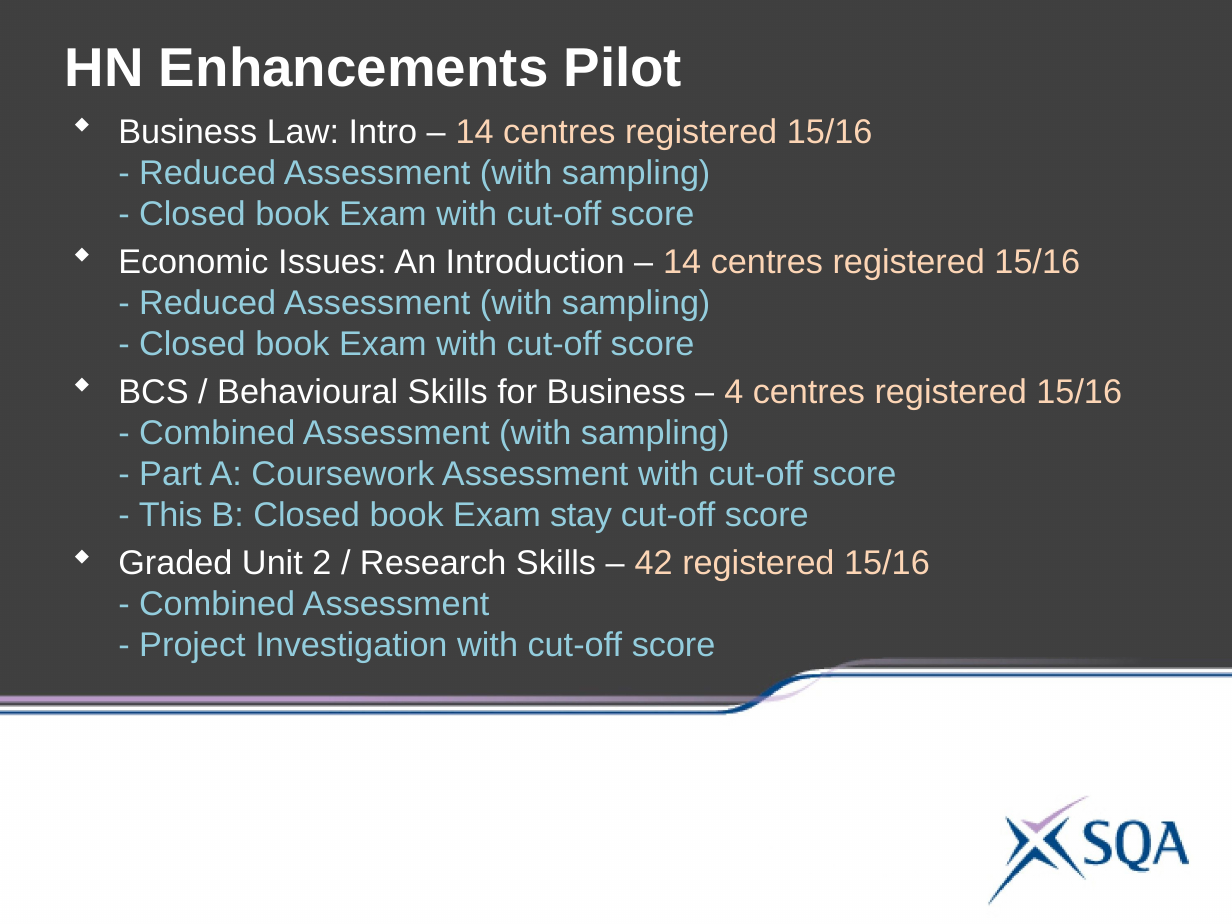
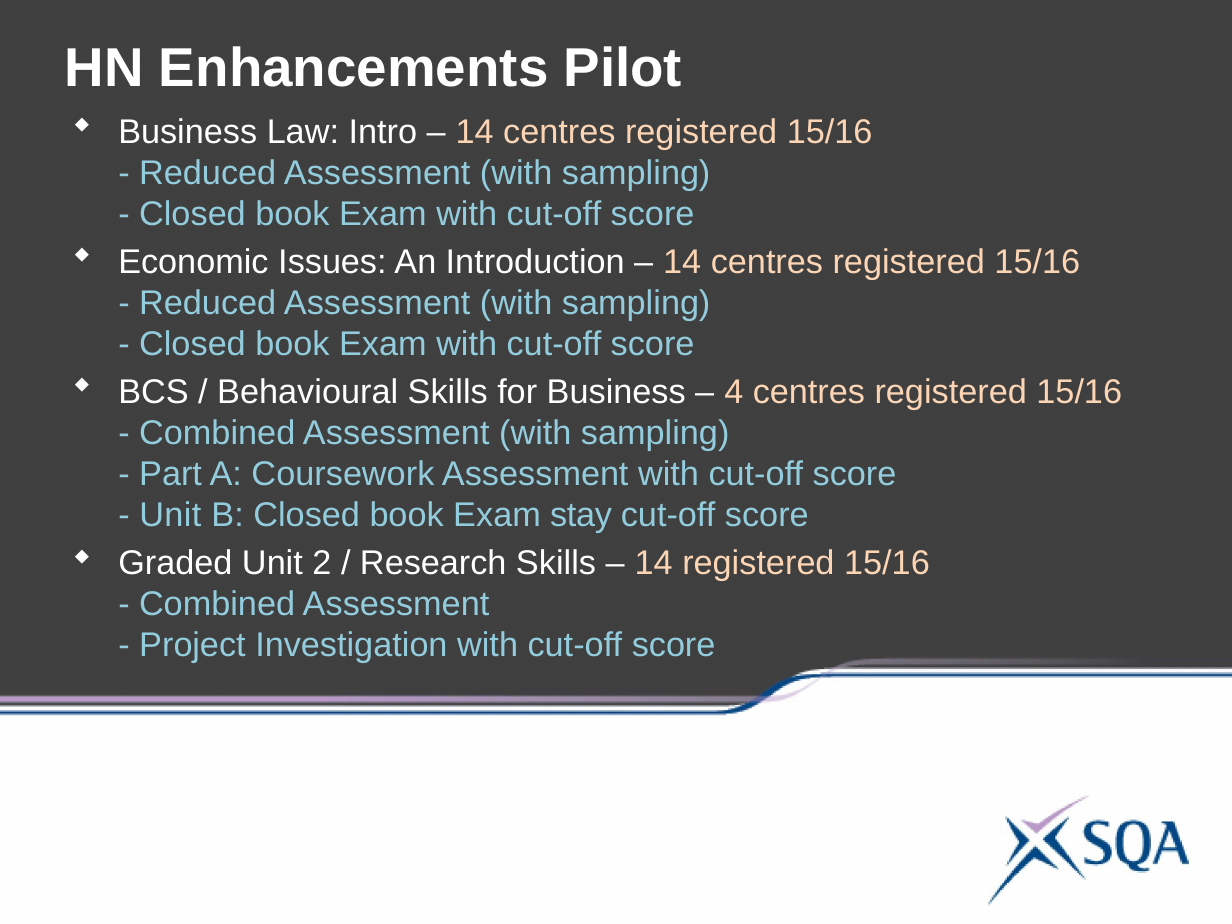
This: This -> Unit (170, 515)
42: 42 -> 14 (654, 563)
